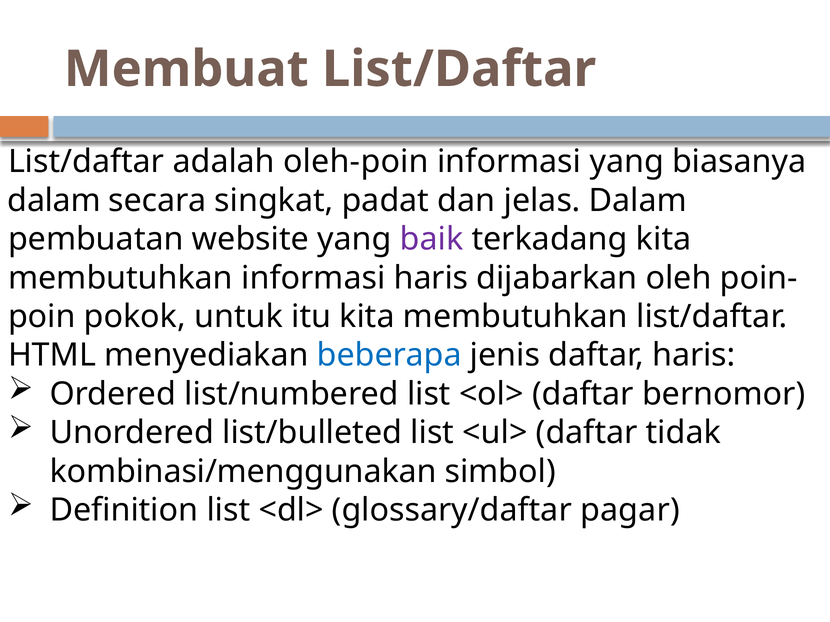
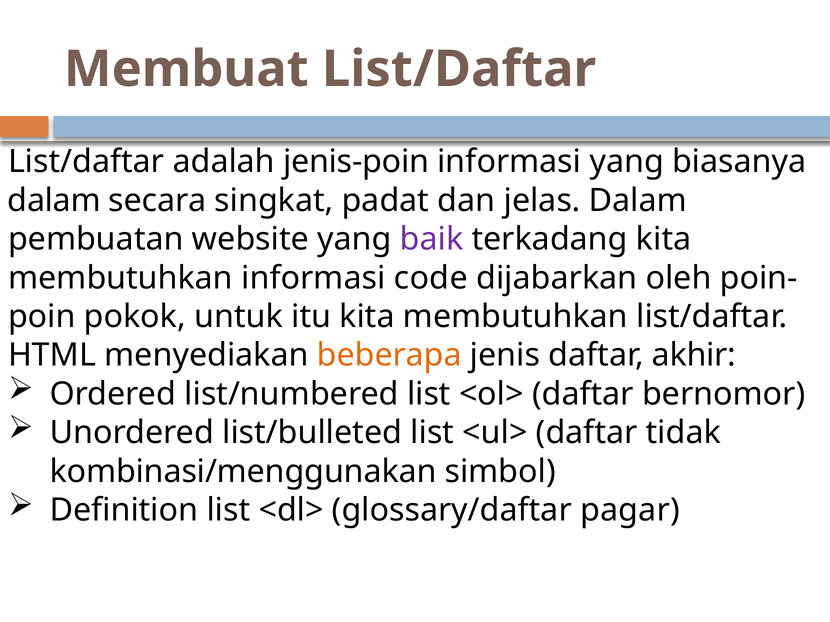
oleh-poin: oleh-poin -> jenis-poin (356, 162)
informasi haris: haris -> code (431, 278)
beberapa colour: blue -> orange (389, 356)
daftar haris: haris -> akhir (694, 356)
